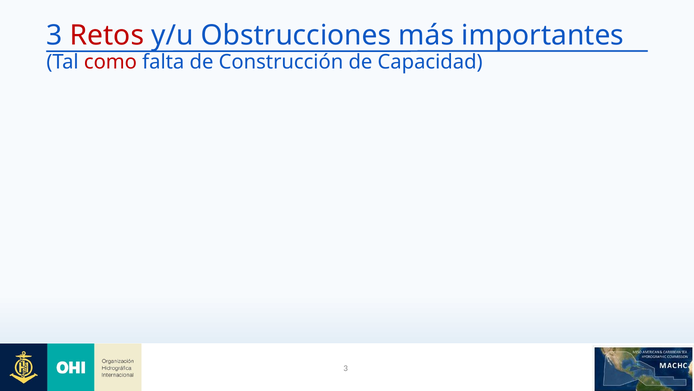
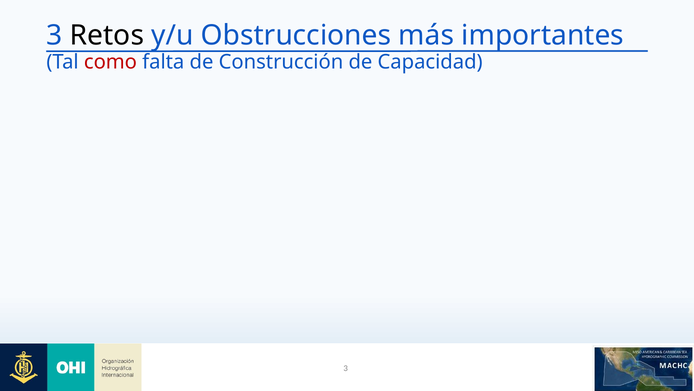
Retos colour: red -> black (107, 36)
